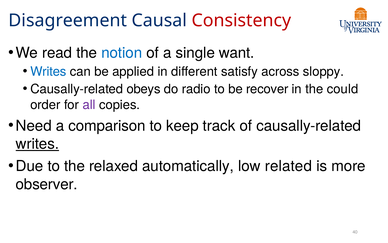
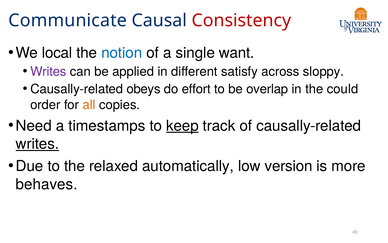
Disagreement: Disagreement -> Communicate (68, 20)
read: read -> local (57, 53)
Writes colour: blue -> purple (48, 71)
radio: radio -> effort (196, 89)
recover: recover -> overlap (267, 89)
all colour: purple -> orange (89, 105)
comparison: comparison -> timestamps (107, 126)
keep underline: none -> present (182, 126)
related: related -> version (289, 166)
observer: observer -> behaves (47, 184)
